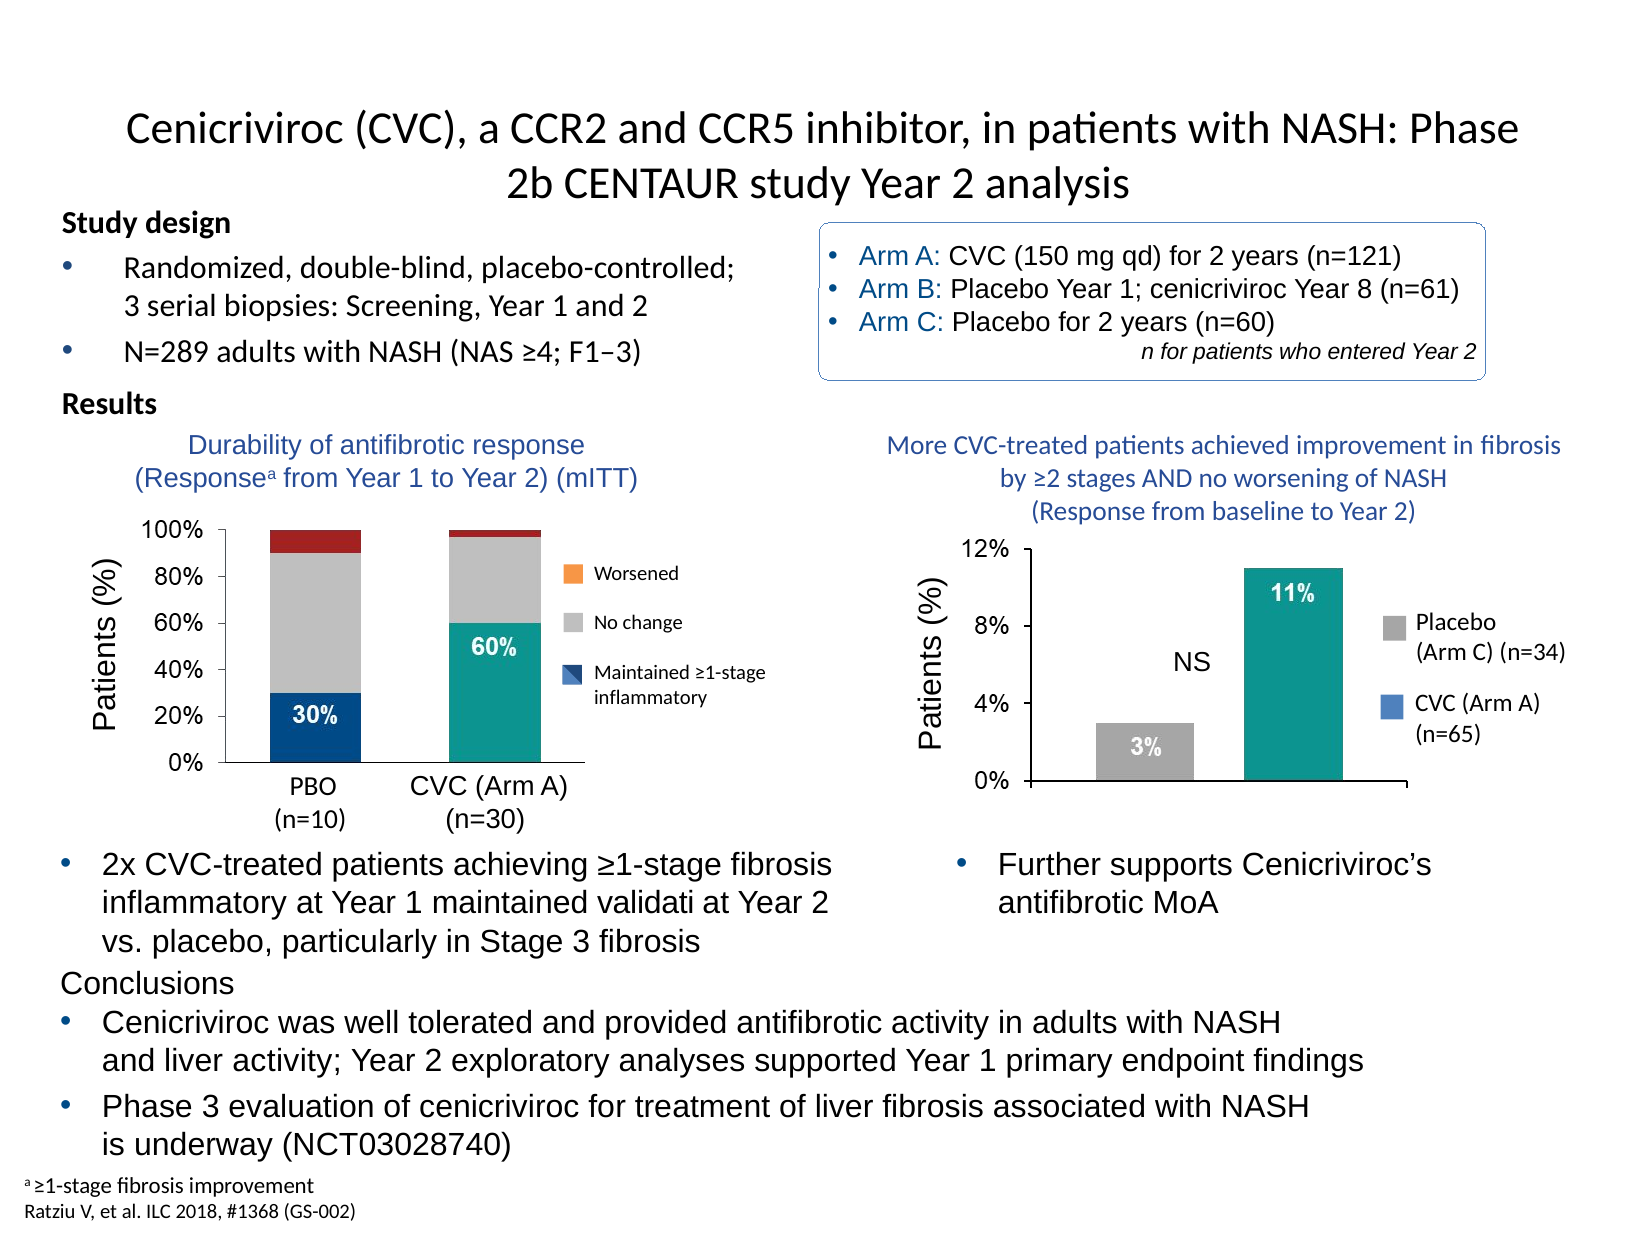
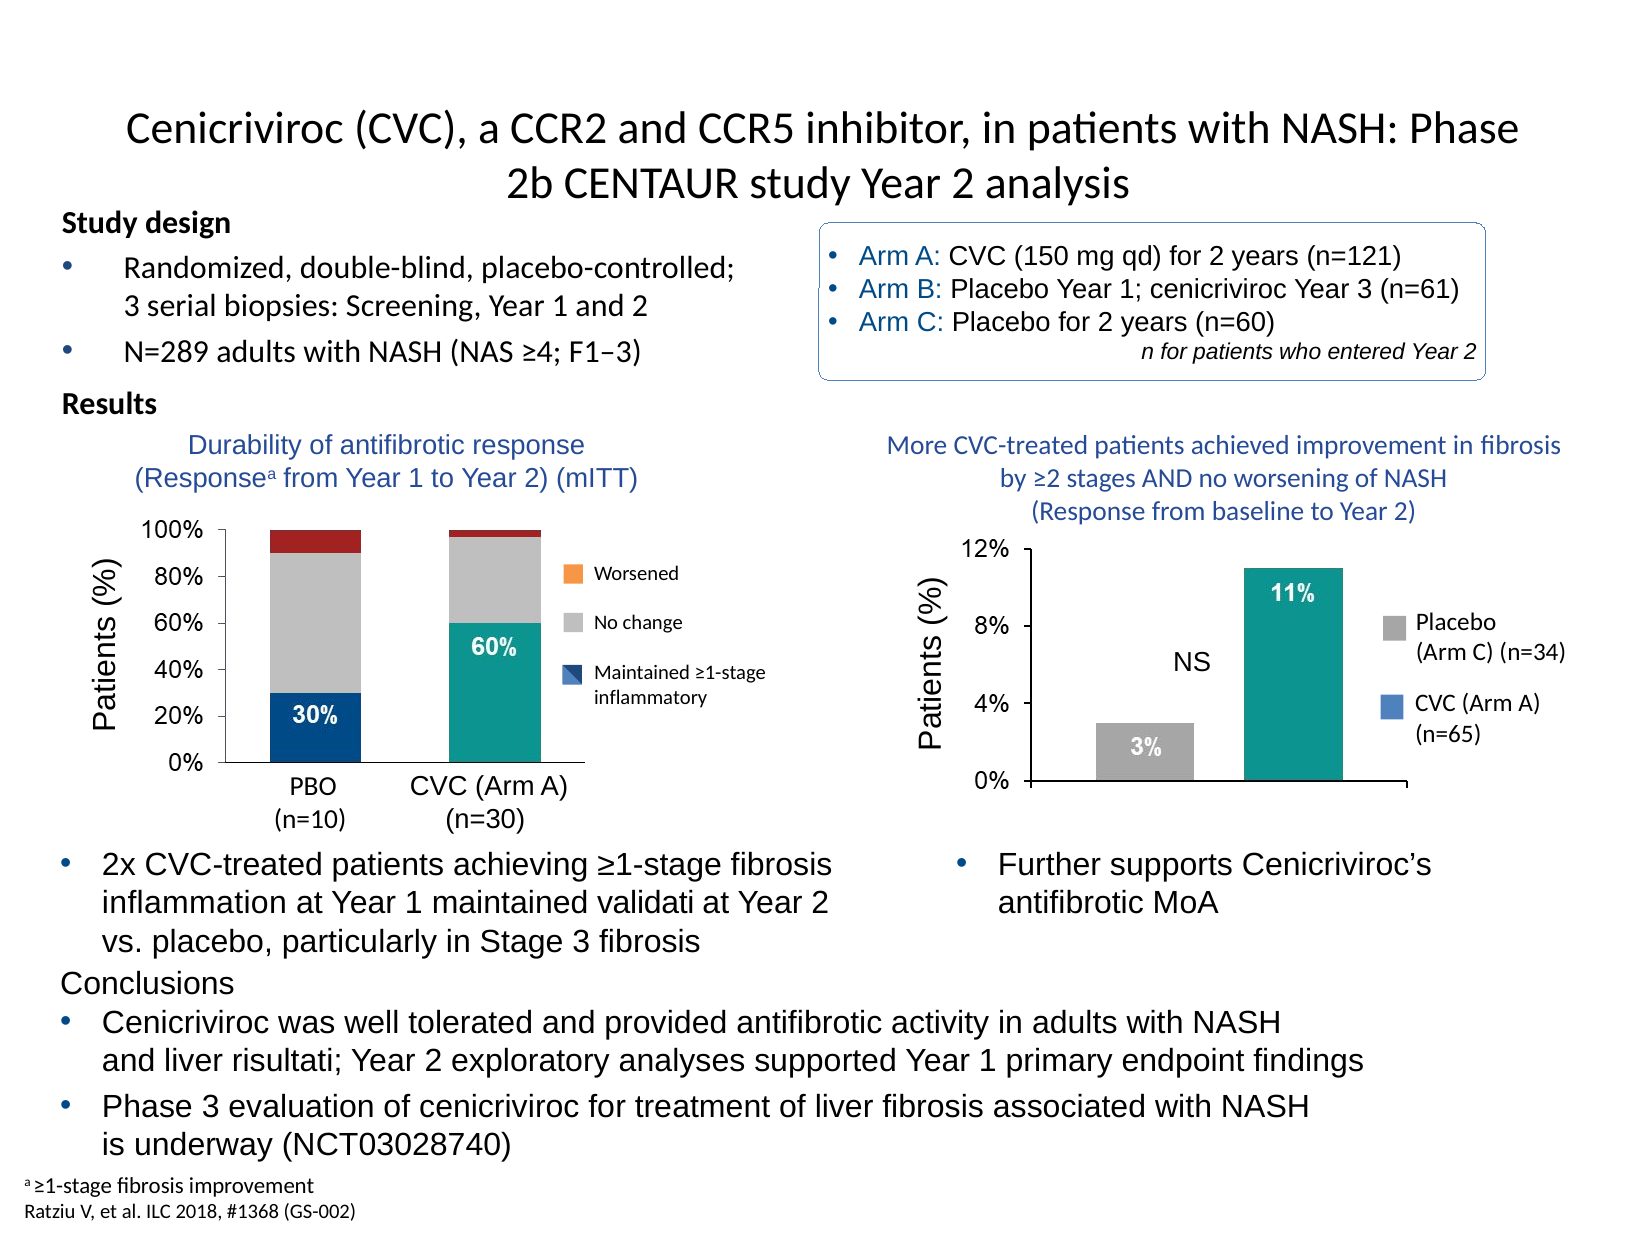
Year 8: 8 -> 3 (1365, 290)
inflammatory: inflammatory -> inflammation (194, 903)
liver activity: activity -> risultati (287, 1061)
